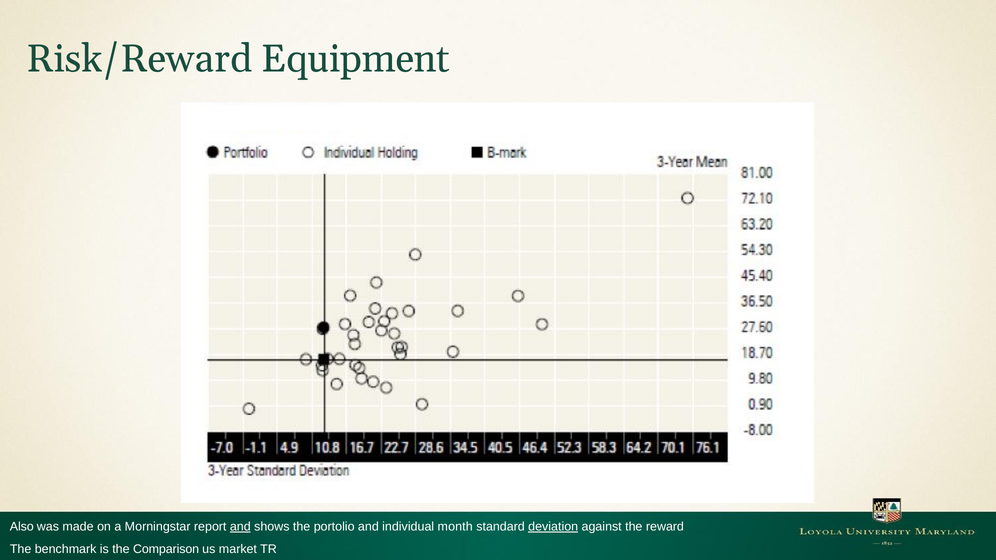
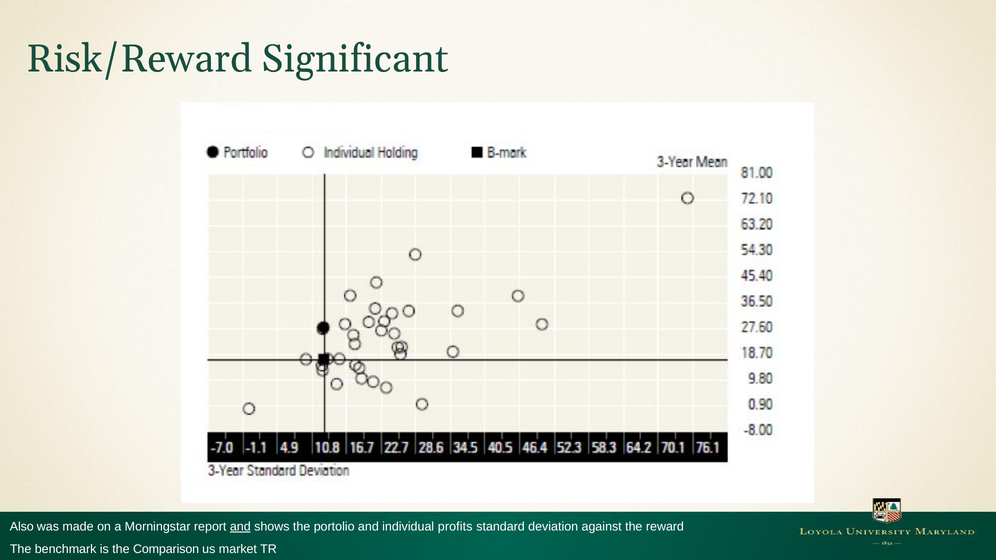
Equipment: Equipment -> Significant (355, 59)
month: month -> profits (455, 527)
deviation underline: present -> none (553, 527)
